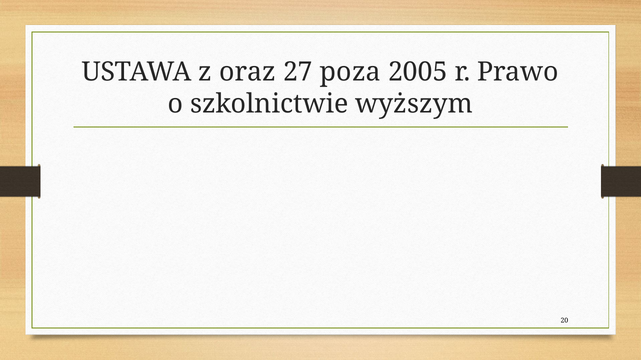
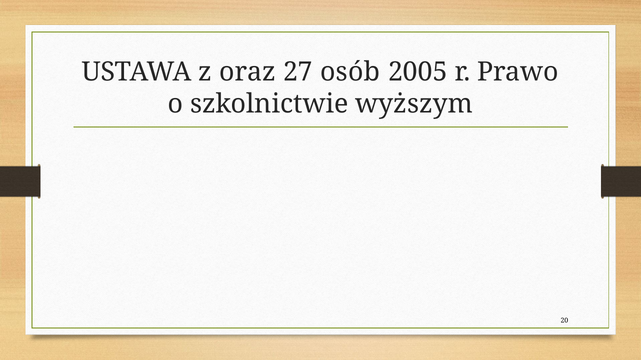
poza: poza -> osób (350, 72)
